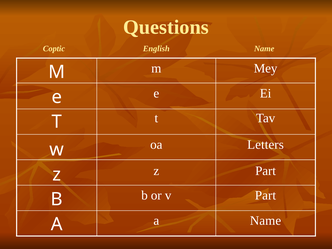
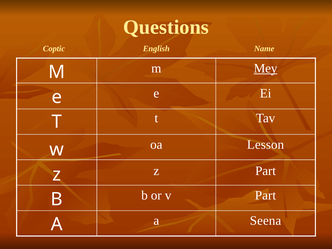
Mey underline: none -> present (266, 68)
Letters: Letters -> Lesson (266, 145)
Name: Name -> Seena (266, 221)
